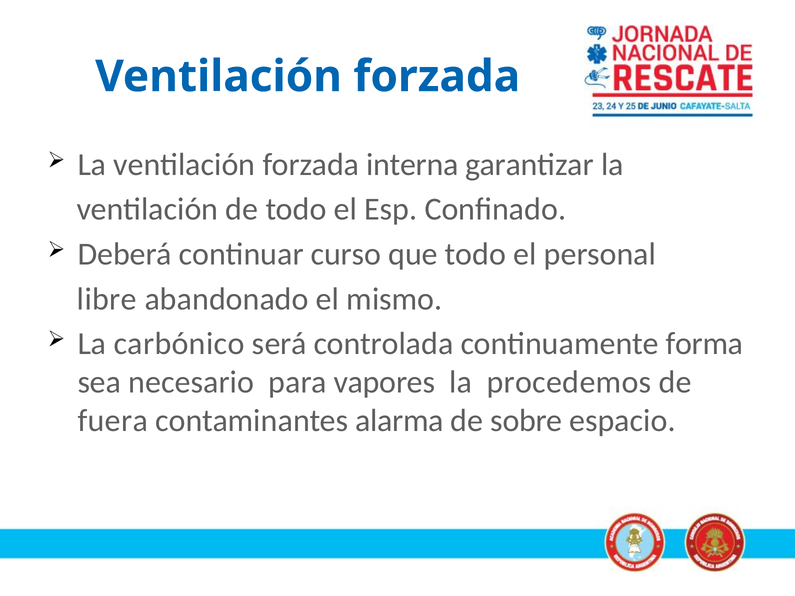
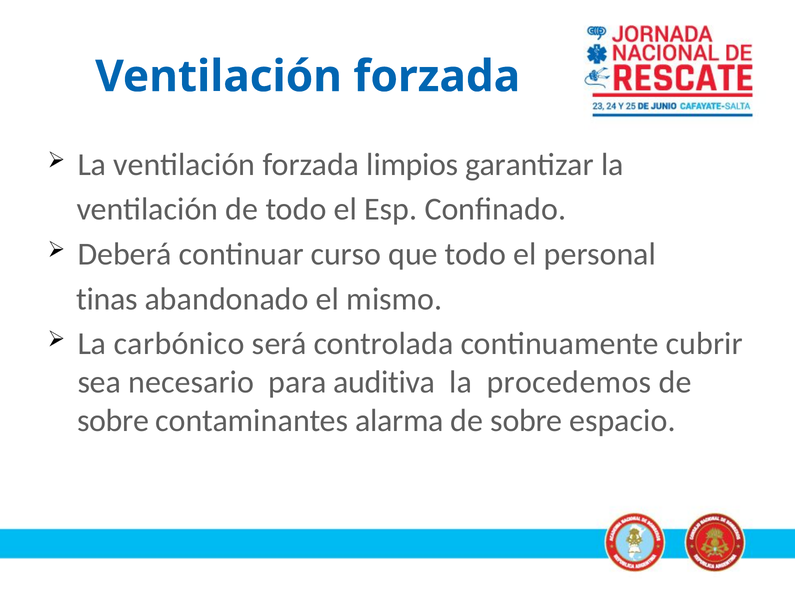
interna: interna -> limpios (412, 165)
libre: libre -> tinas (107, 299)
forma: forma -> cubrir (704, 344)
vapores: vapores -> auditiva (384, 382)
fuera: fuera -> sobre (113, 421)
